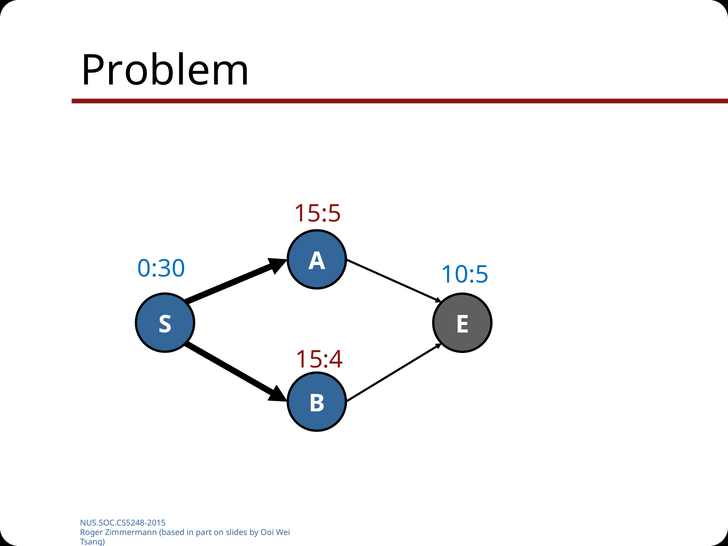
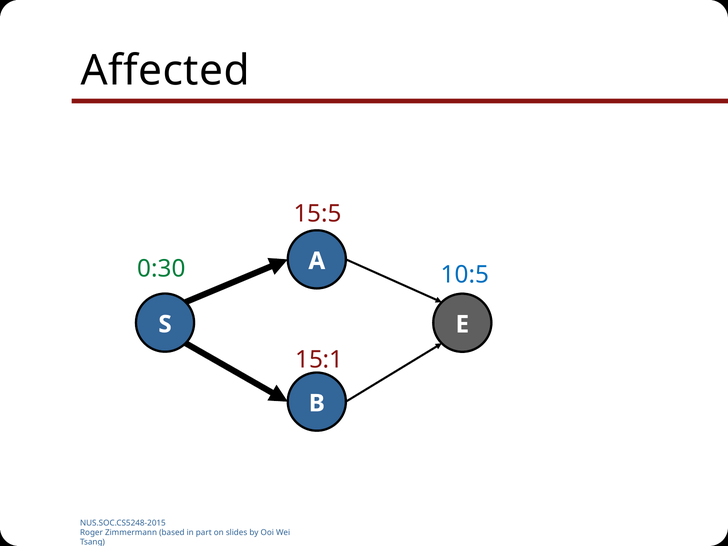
Problem: Problem -> Affected (165, 71)
0:30 colour: blue -> green (162, 269)
15:4: 15:4 -> 15:1 (319, 360)
